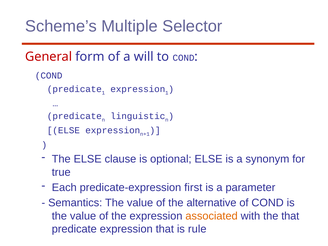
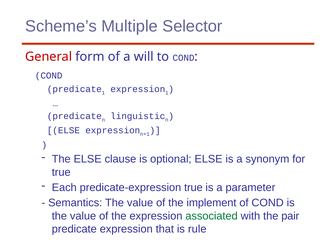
predicate-expression first: first -> true (193, 188)
alternative: alternative -> implement (211, 203)
associated colour: orange -> green (212, 216)
the that: that -> pair (290, 216)
